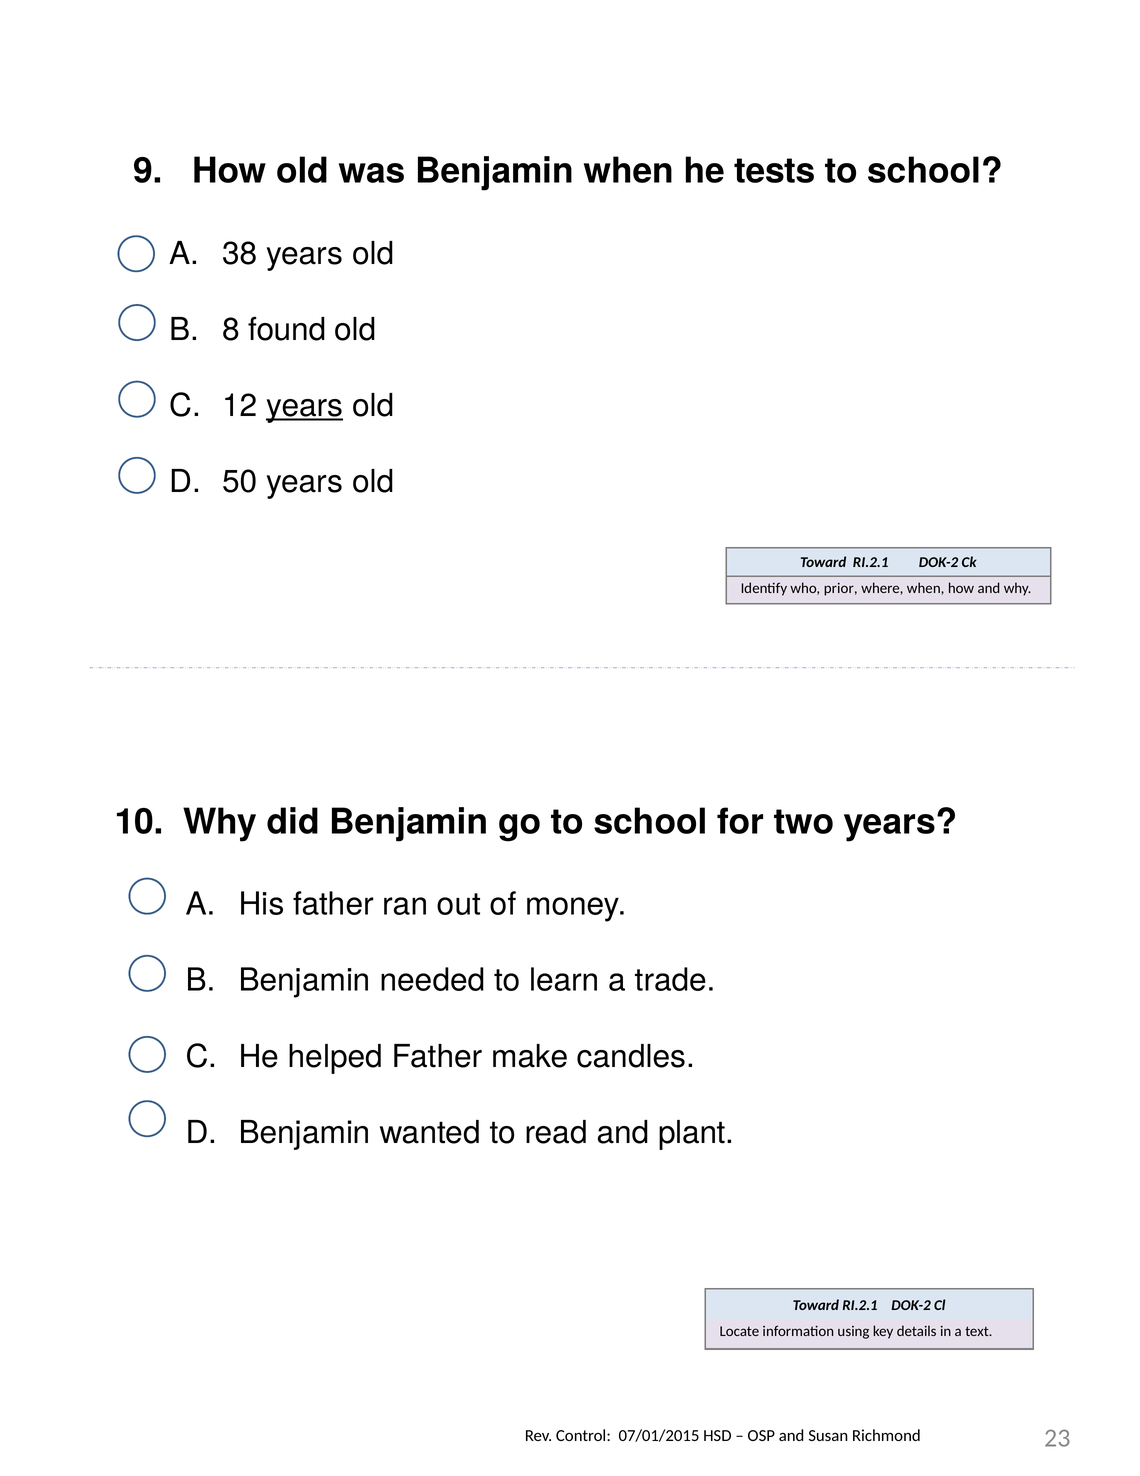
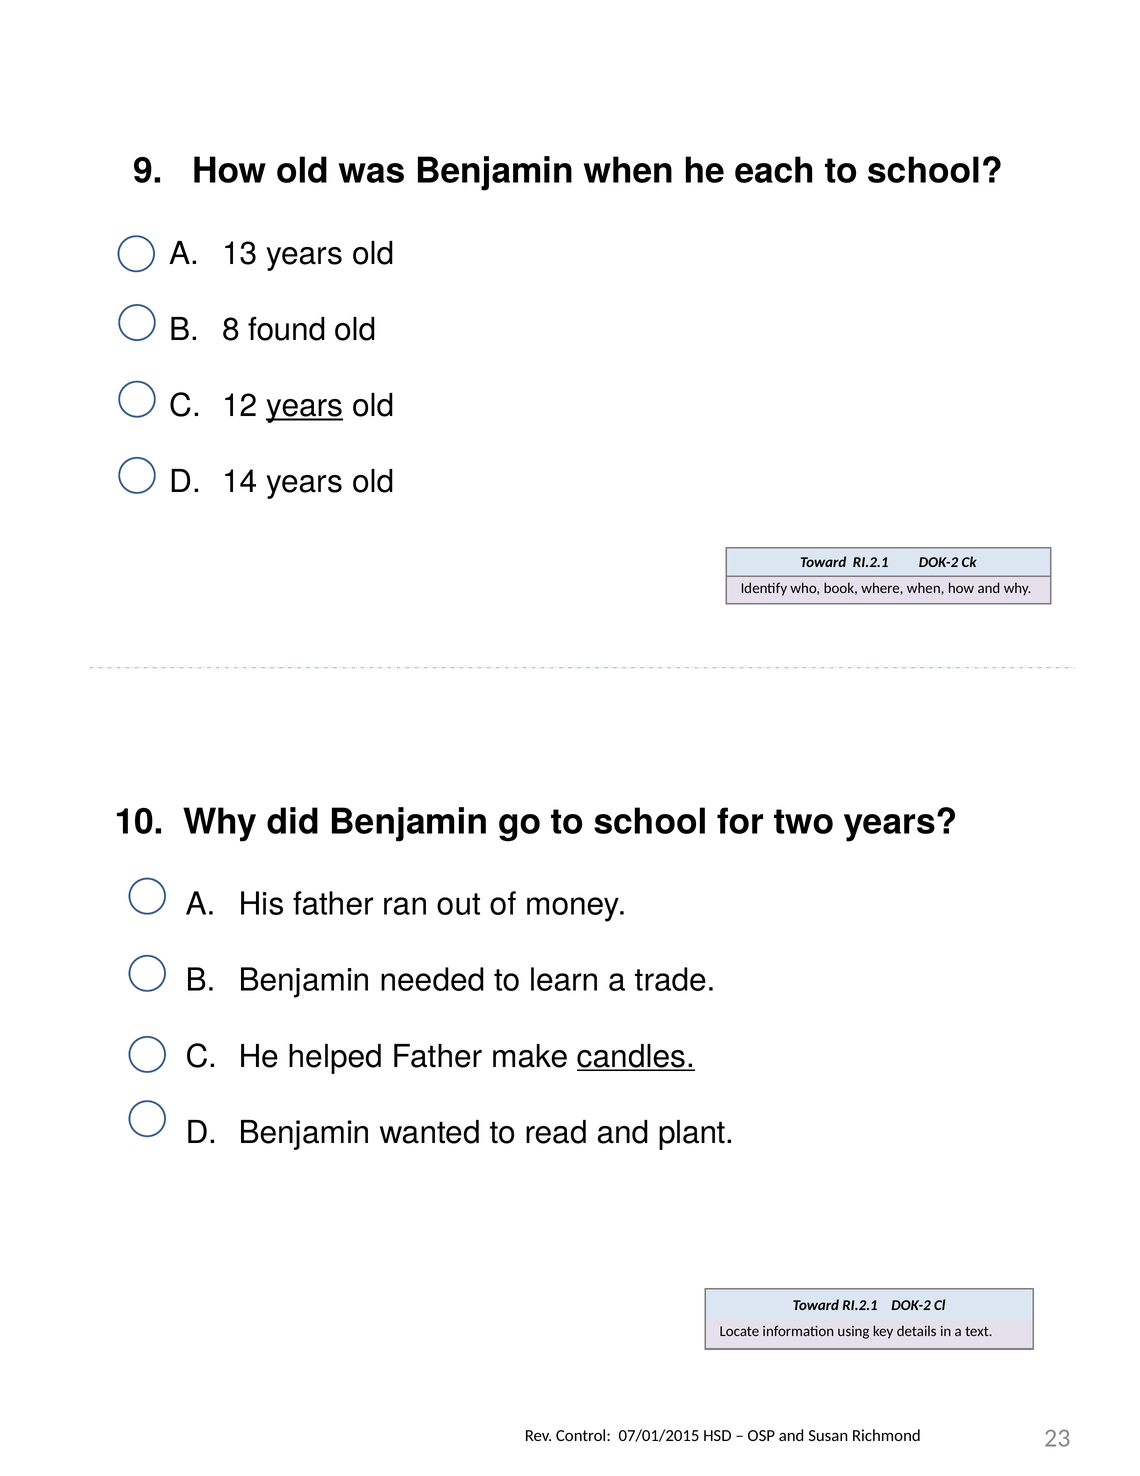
tests: tests -> each (775, 171)
38: 38 -> 13 (240, 254)
50: 50 -> 14 (240, 482)
prior: prior -> book (841, 588)
candles underline: none -> present (636, 1056)
